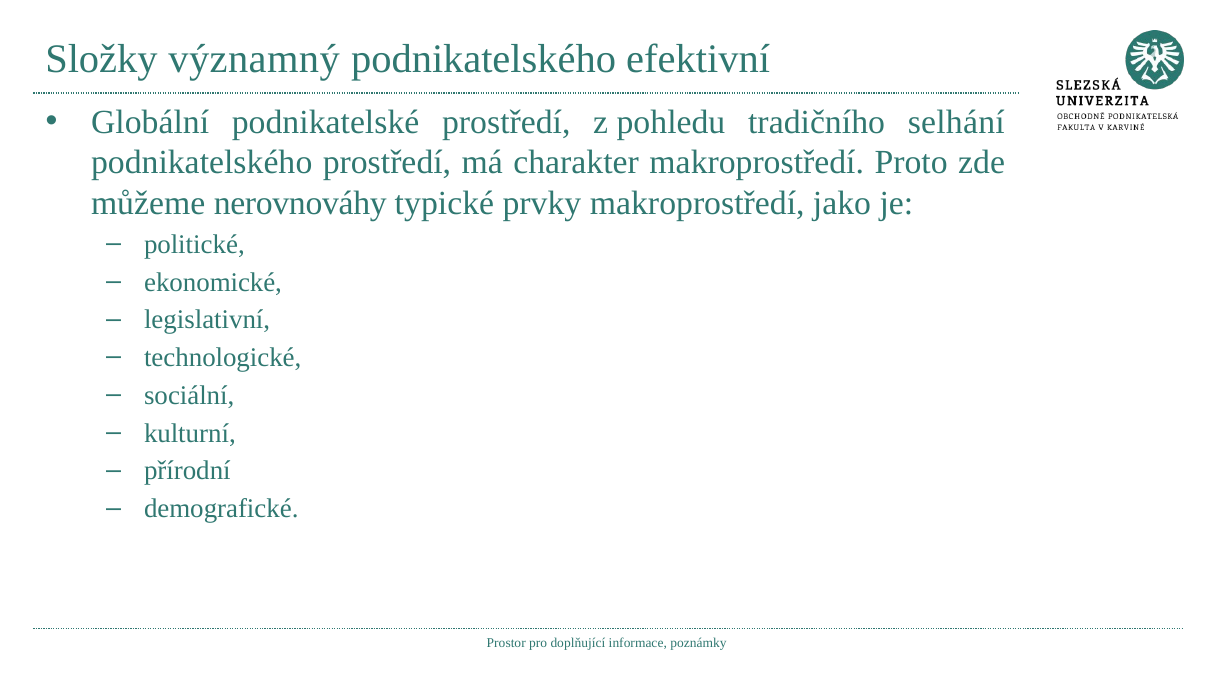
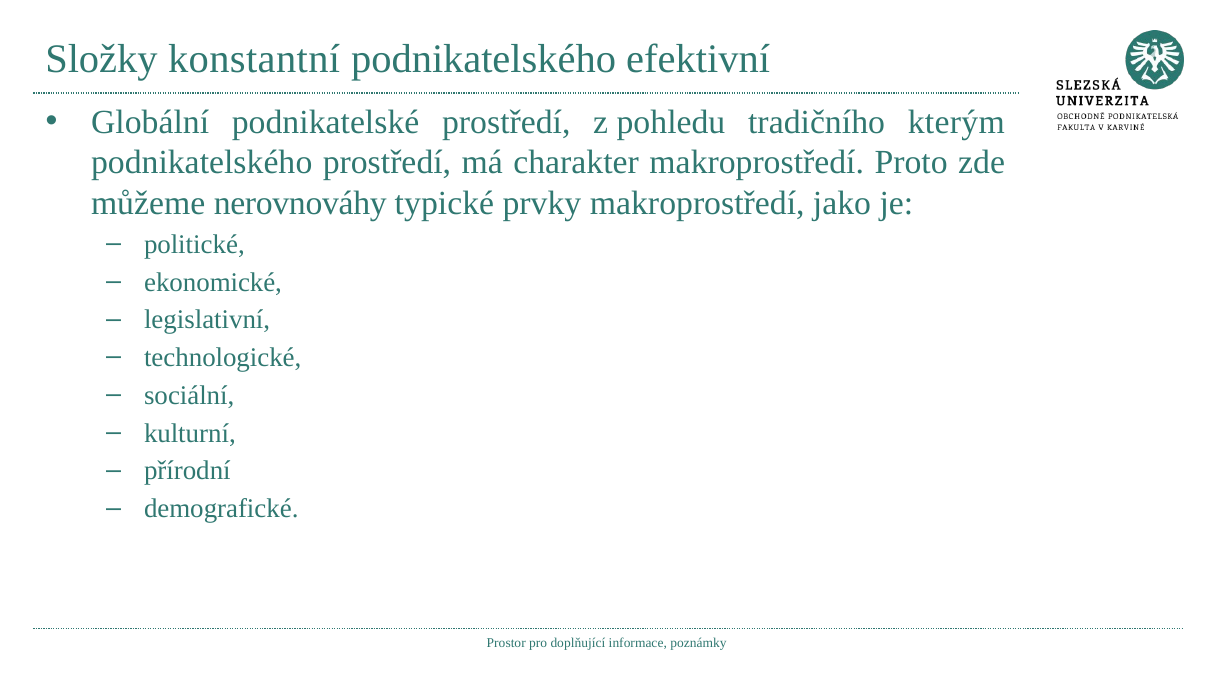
významný: významný -> konstantní (254, 59)
selhání: selhání -> kterým (956, 122)
